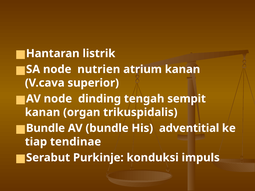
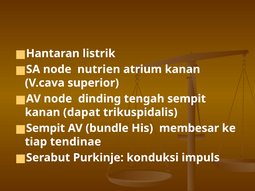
organ: organ -> dapat (82, 112)
Bundle: Bundle -> Sempit (45, 128)
adventitial: adventitial -> membesar (189, 128)
